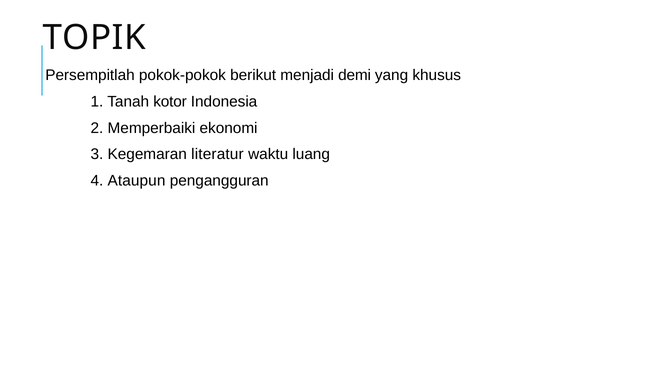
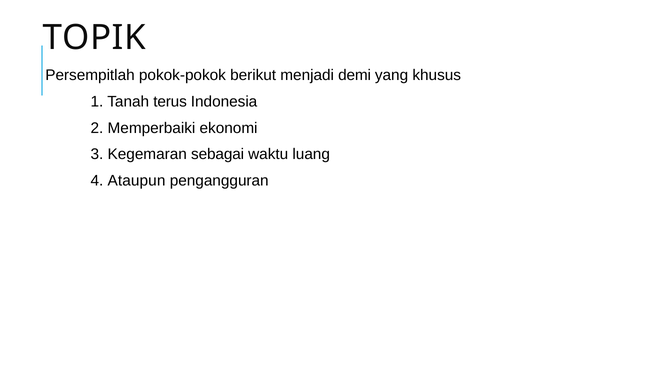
kotor: kotor -> terus (170, 102)
literatur: literatur -> sebagai (218, 155)
